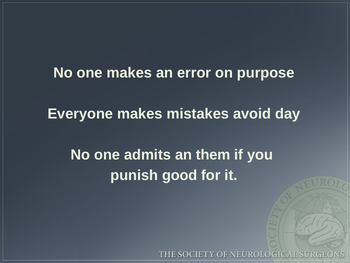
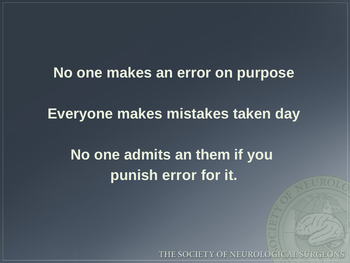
avoid: avoid -> taken (252, 114)
punish good: good -> error (179, 175)
